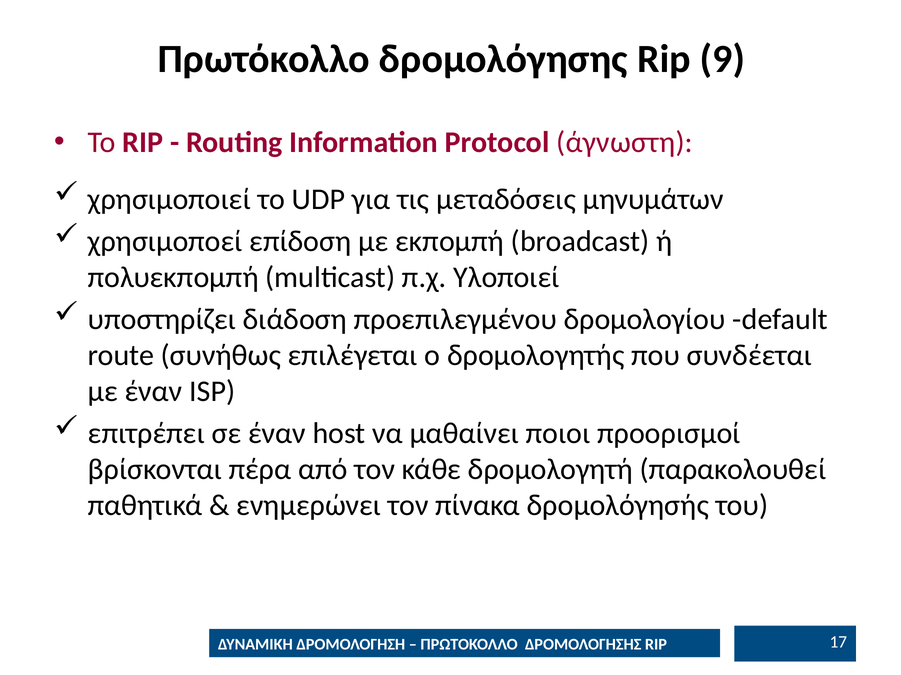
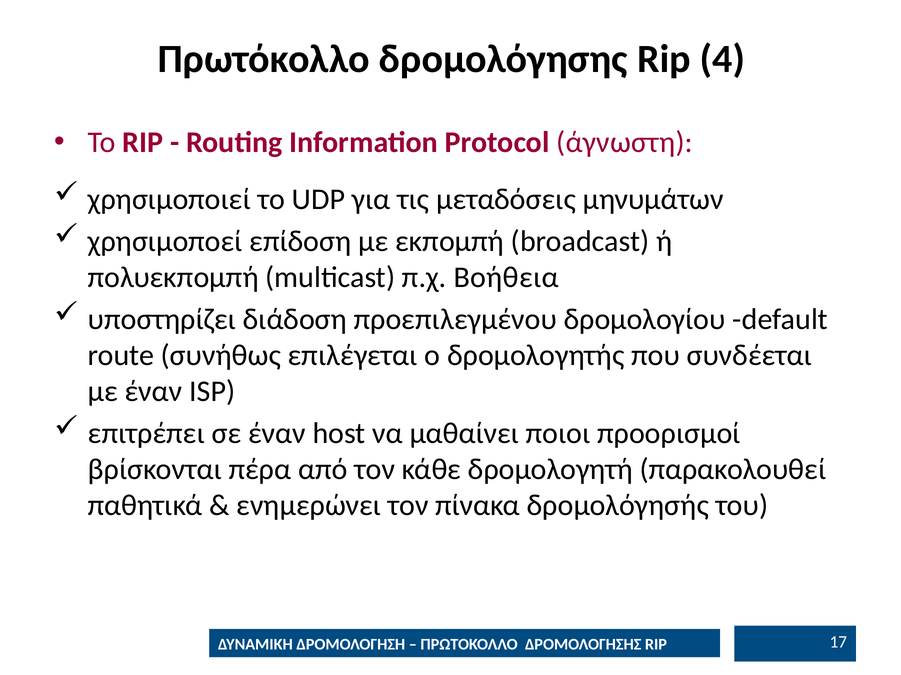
9: 9 -> 4 (723, 59)
Υλοποιεί: Υλοποιεί -> Βοήθεια (506, 278)
